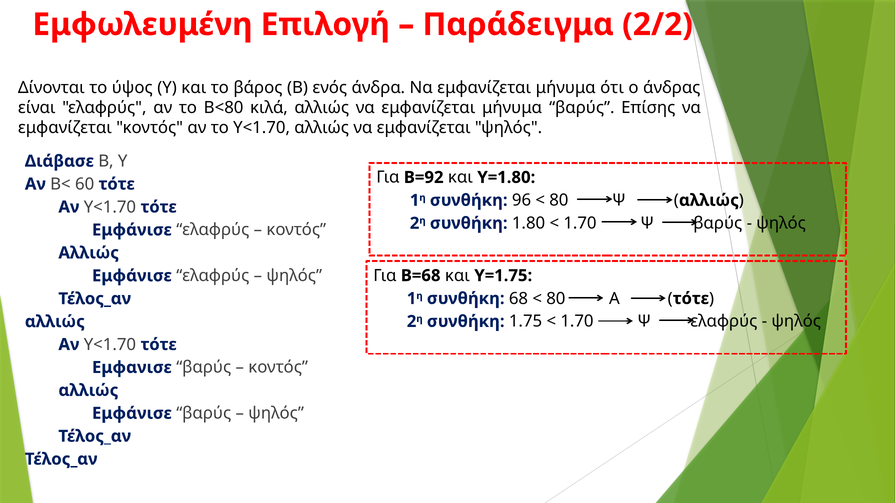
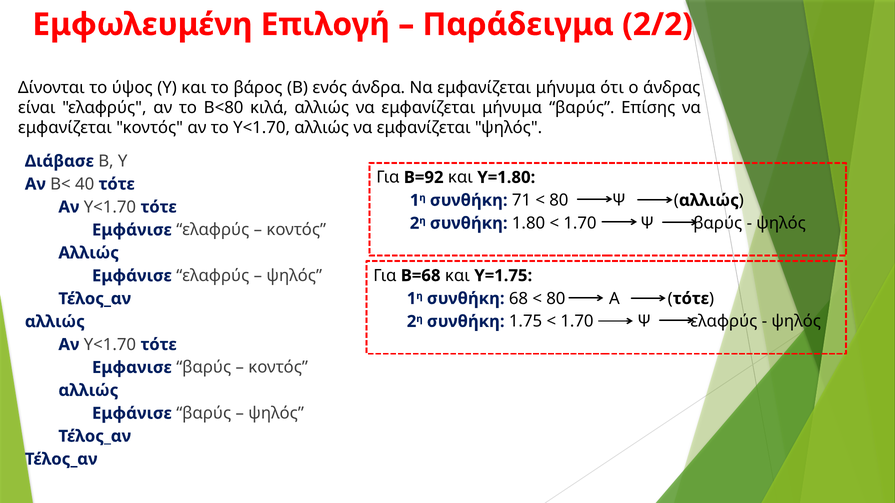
60: 60 -> 40 (85, 184)
96: 96 -> 71 (522, 200)
